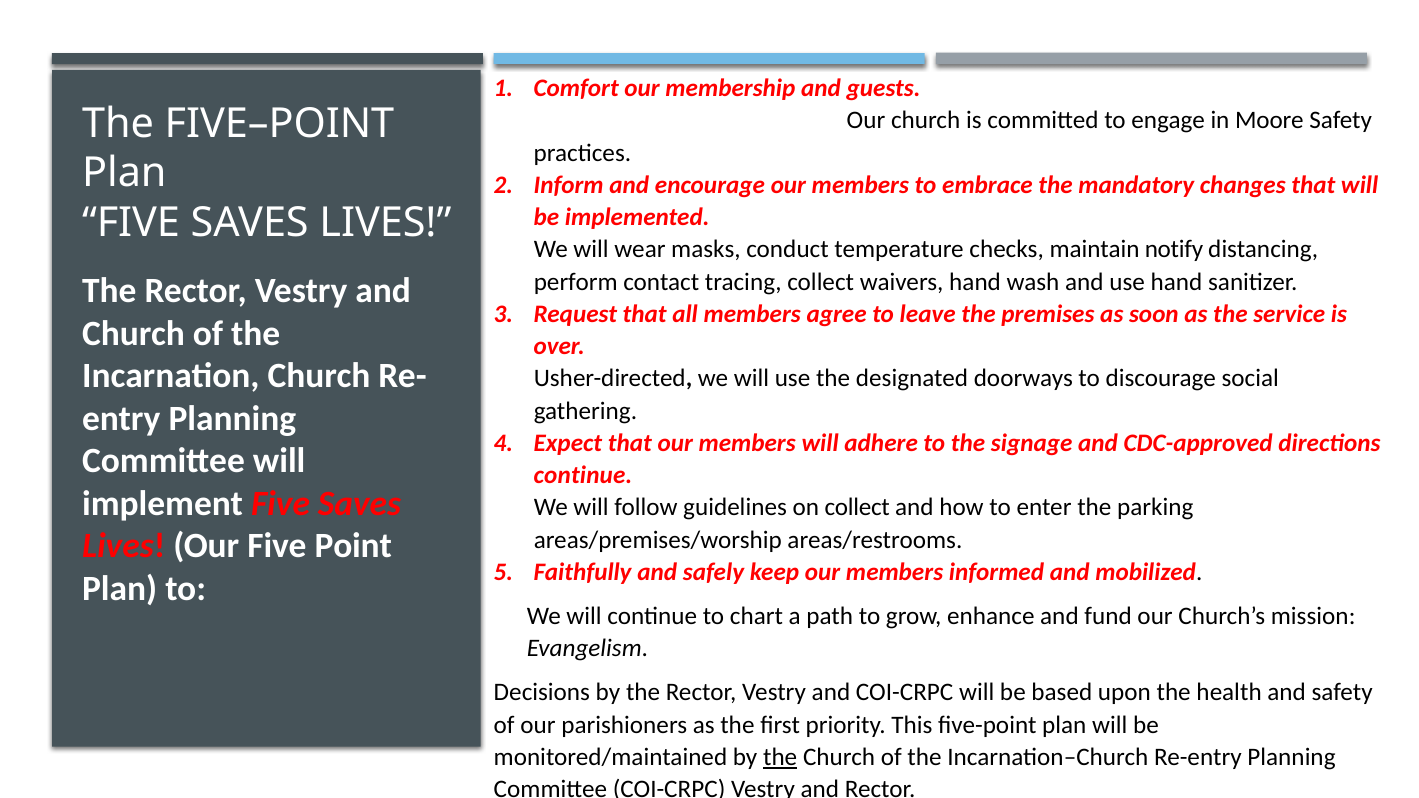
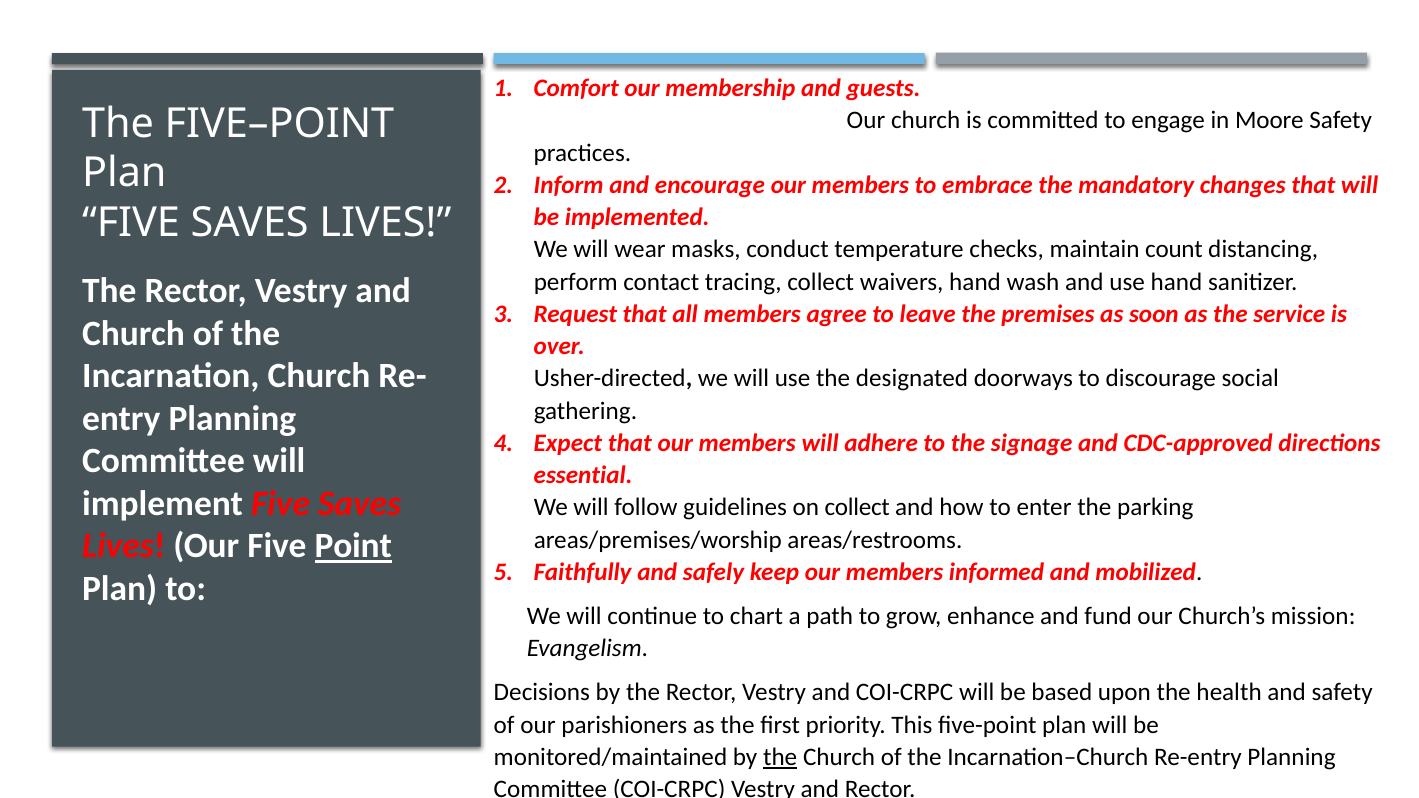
notify: notify -> count (1174, 250)
continue: continue -> essential (583, 475)
Point underline: none -> present (353, 546)
